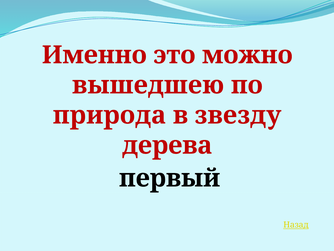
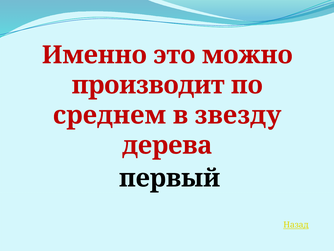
вышедшею: вышедшею -> производит (148, 85)
природа: природа -> среднем (109, 115)
